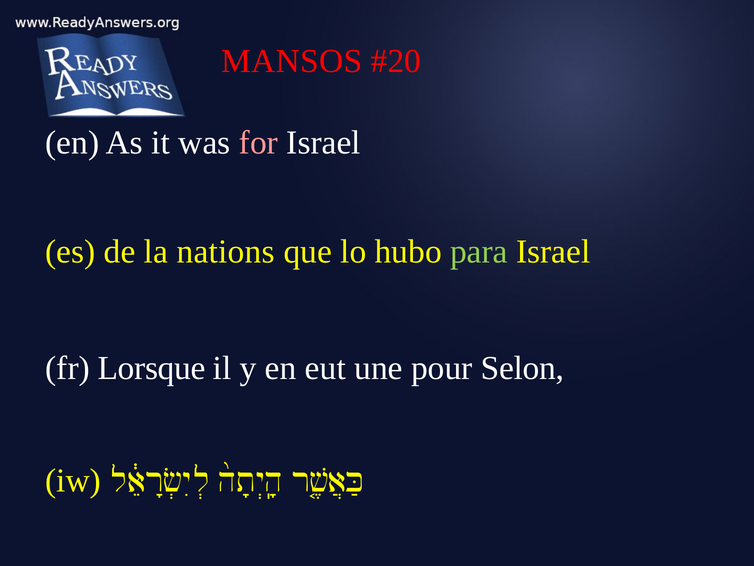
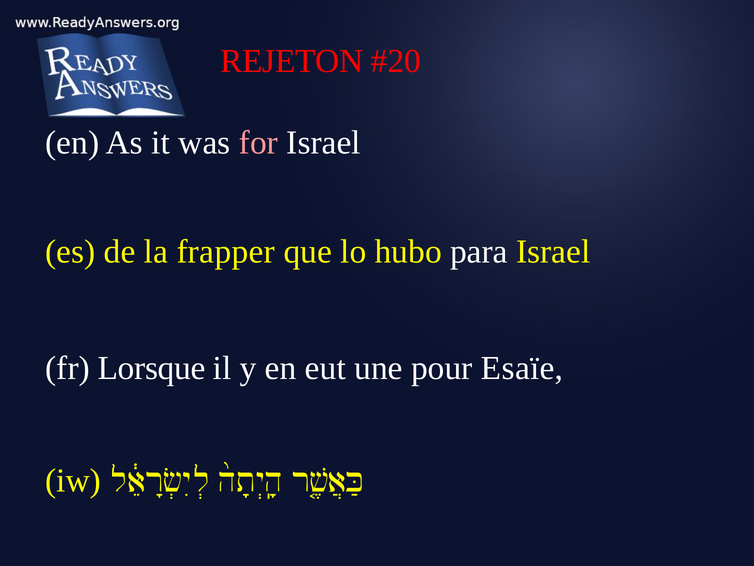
MANSOS: MANSOS -> REJETON (292, 61)
nations: nations -> frapper (226, 252)
para colour: light green -> white (479, 252)
Selon: Selon -> Esaïe (522, 368)
